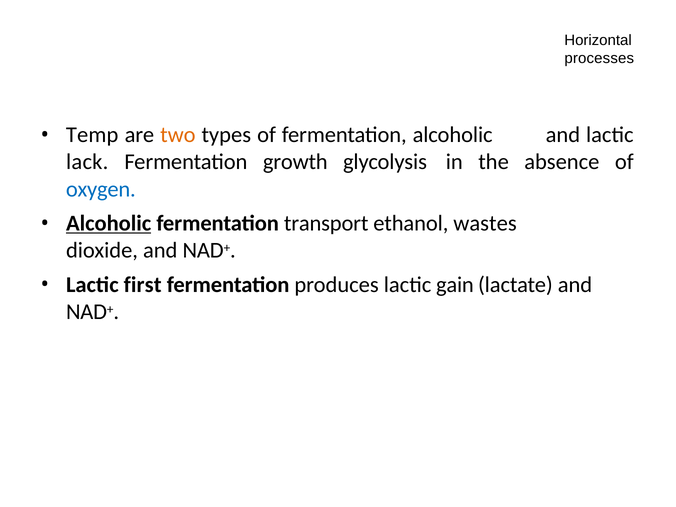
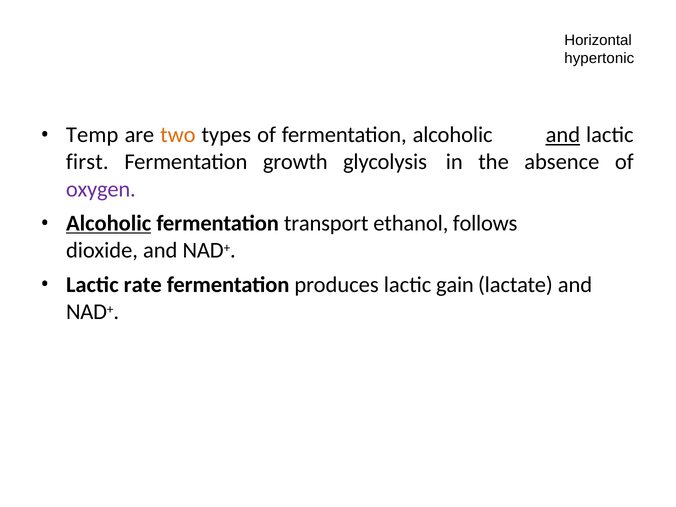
processes: processes -> hypertonic (599, 58)
and underline: none -> present (563, 135)
lack: lack -> first (87, 162)
oxygen colour: blue -> purple (101, 189)
wastes: wastes -> follows (485, 223)
first: first -> rate (143, 285)
